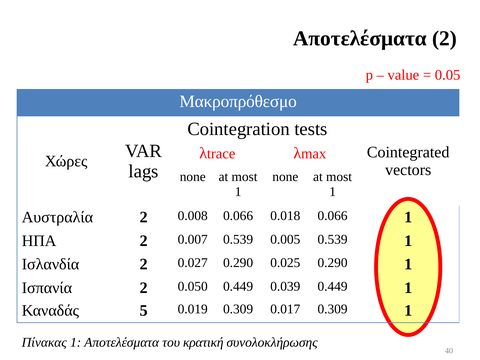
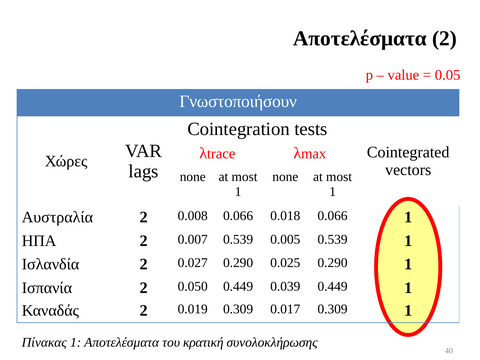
Μακροπρόθεσμο: Μακροπρόθεσμο -> Γνωστοποιήσουν (238, 101)
Καναδάς 5: 5 -> 2 (144, 310)
